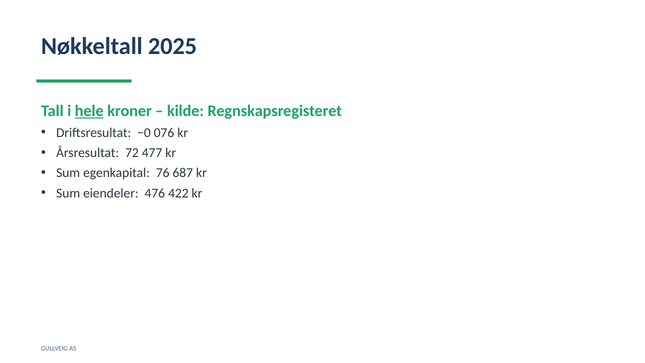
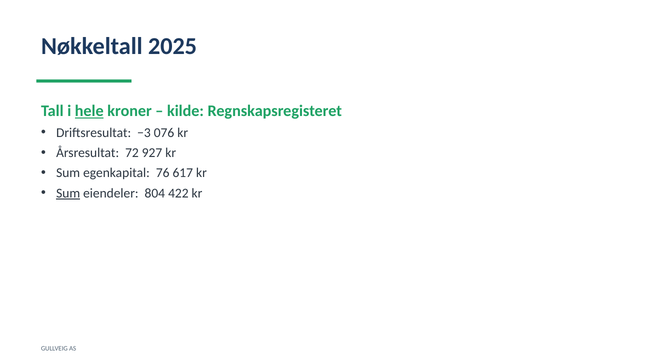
−0: −0 -> −3 (144, 133)
477: 477 -> 927 (152, 153)
687: 687 -> 617 (183, 173)
Sum underline: none -> present (68, 193)
476: 476 -> 804 (155, 193)
